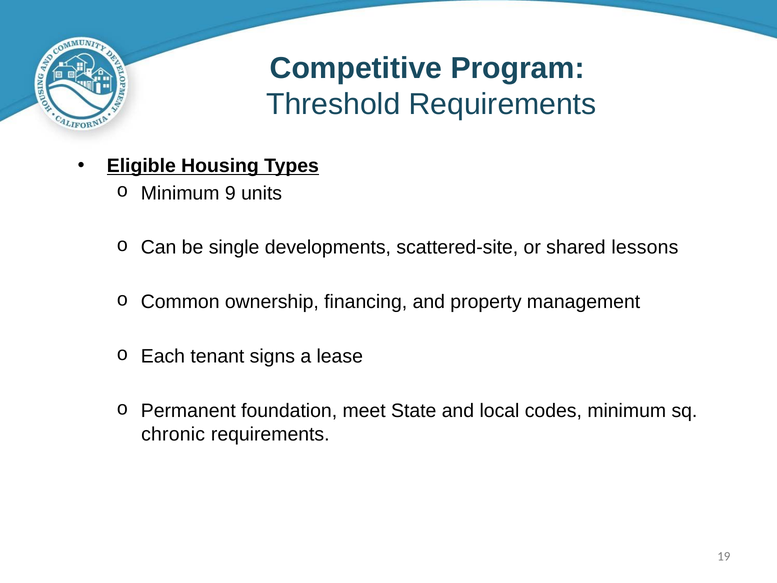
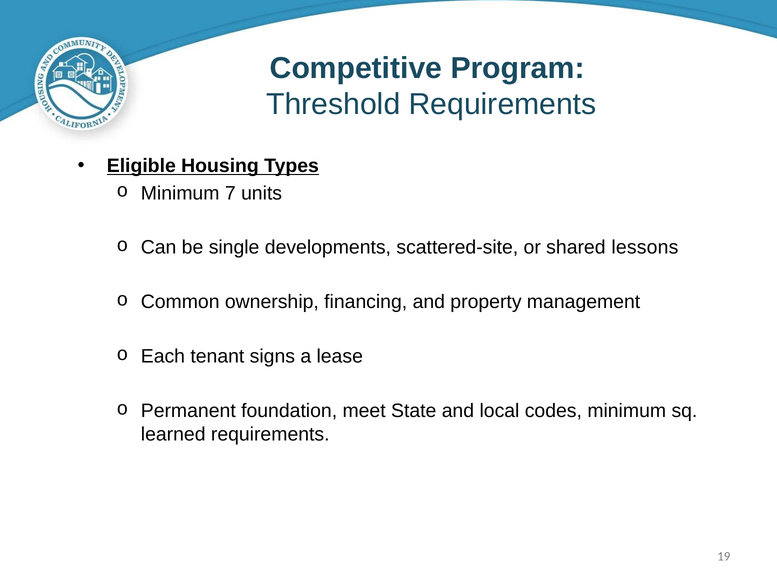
9: 9 -> 7 (230, 193)
chronic: chronic -> learned (173, 434)
